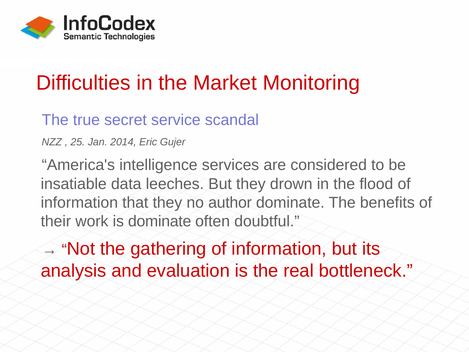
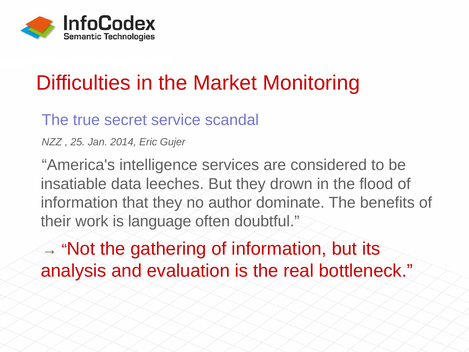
is dominate: dominate -> language (160, 221)
